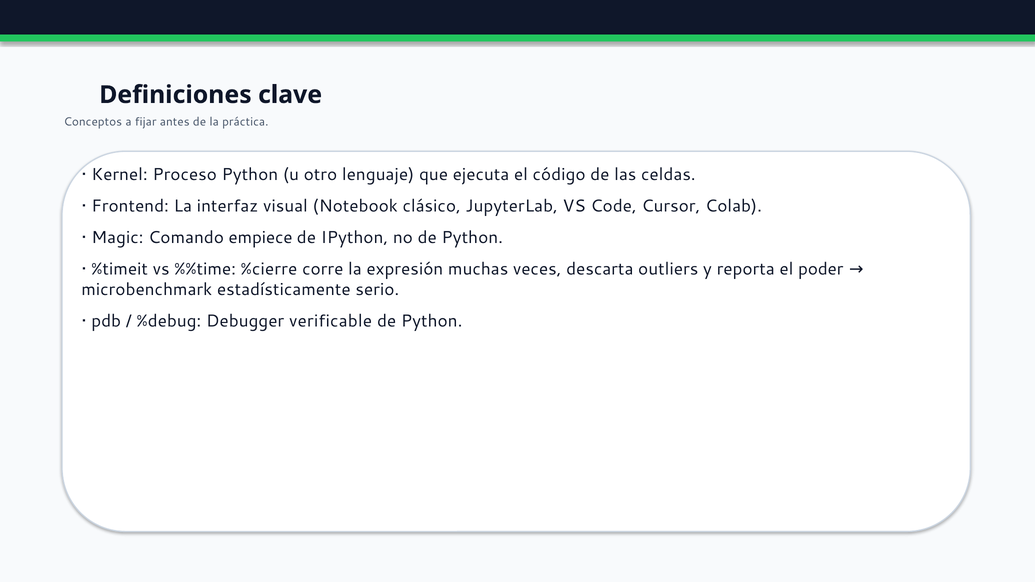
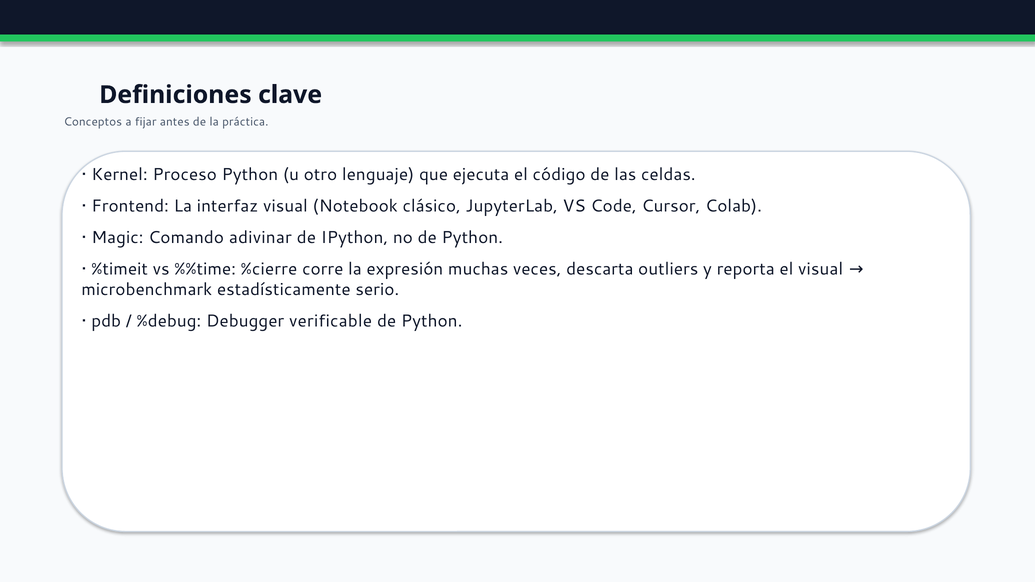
empiece: empiece -> adivinar (260, 237)
el poder: poder -> visual (821, 269)
